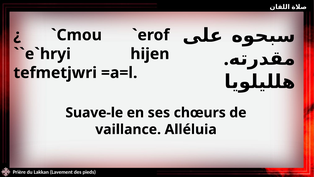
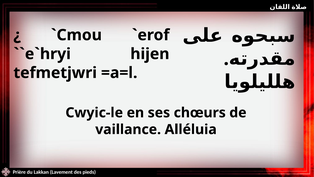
Suave-le: Suave-le -> Cwyic-le (94, 112)
